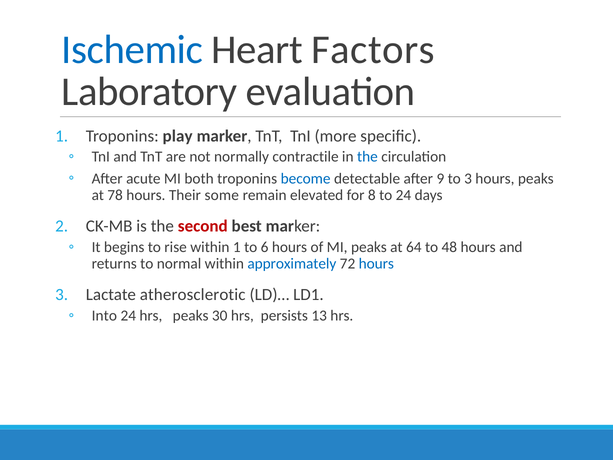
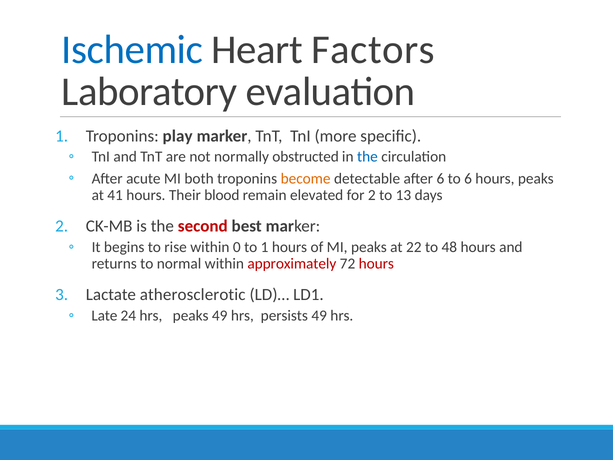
contractile: contractile -> obstructed (306, 157)
become colour: blue -> orange (306, 178)
after 9: 9 -> 6 (440, 178)
to 3: 3 -> 6 (468, 178)
78: 78 -> 41 (115, 195)
some: some -> blood (222, 195)
for 8: 8 -> 2 (372, 195)
to 24: 24 -> 13 (403, 195)
within 1: 1 -> 0 (237, 247)
to 6: 6 -> 1 (265, 247)
64: 64 -> 22 (414, 247)
approximately colour: blue -> red (292, 264)
hours colour: blue -> red (376, 264)
Into: Into -> Late (104, 316)
peaks 30: 30 -> 49 (220, 316)
persists 13: 13 -> 49 (319, 316)
